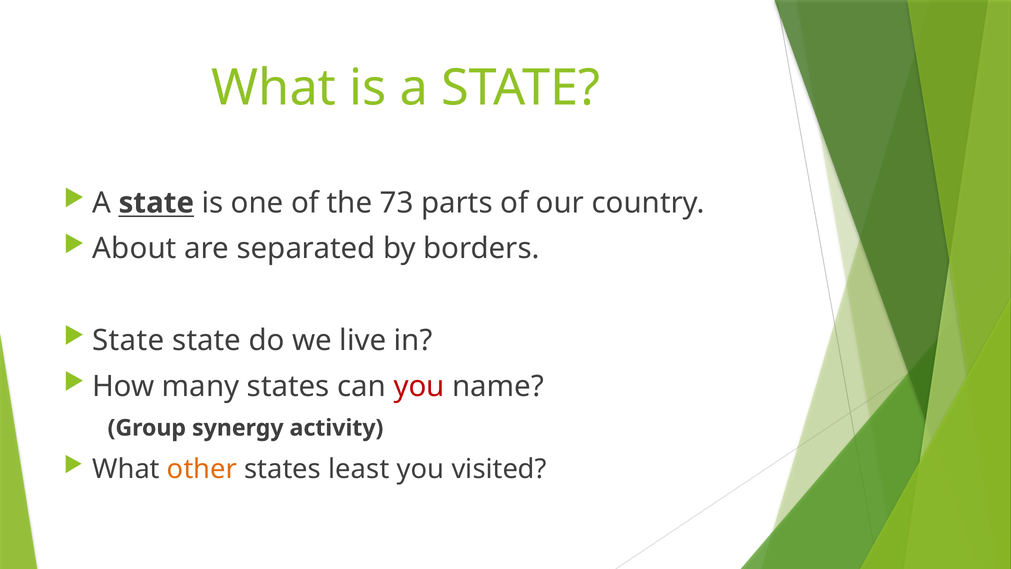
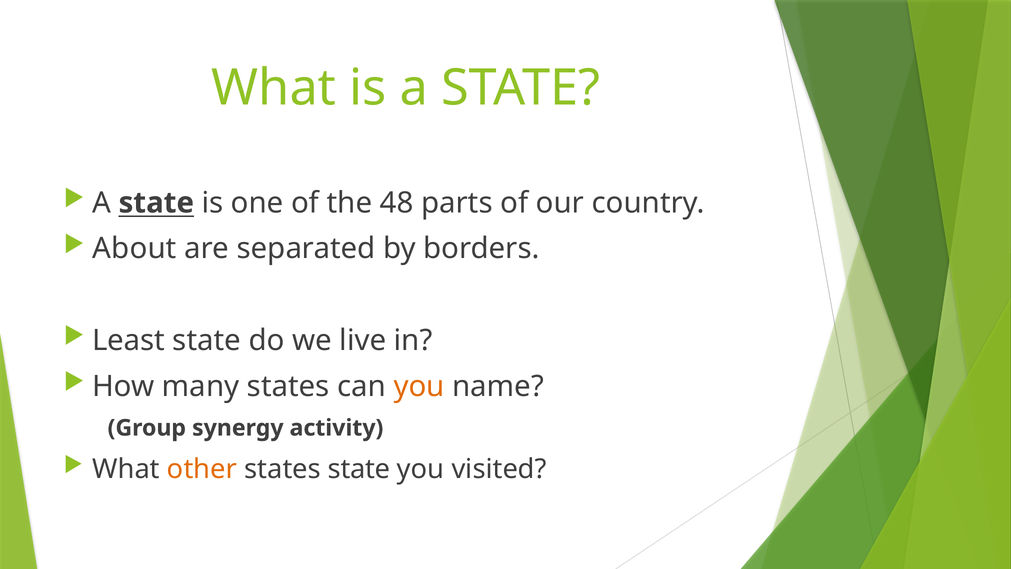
73: 73 -> 48 (397, 203)
State: State -> Least (129, 340)
you colour: red -> orange (419, 386)
states least: least -> state (359, 469)
